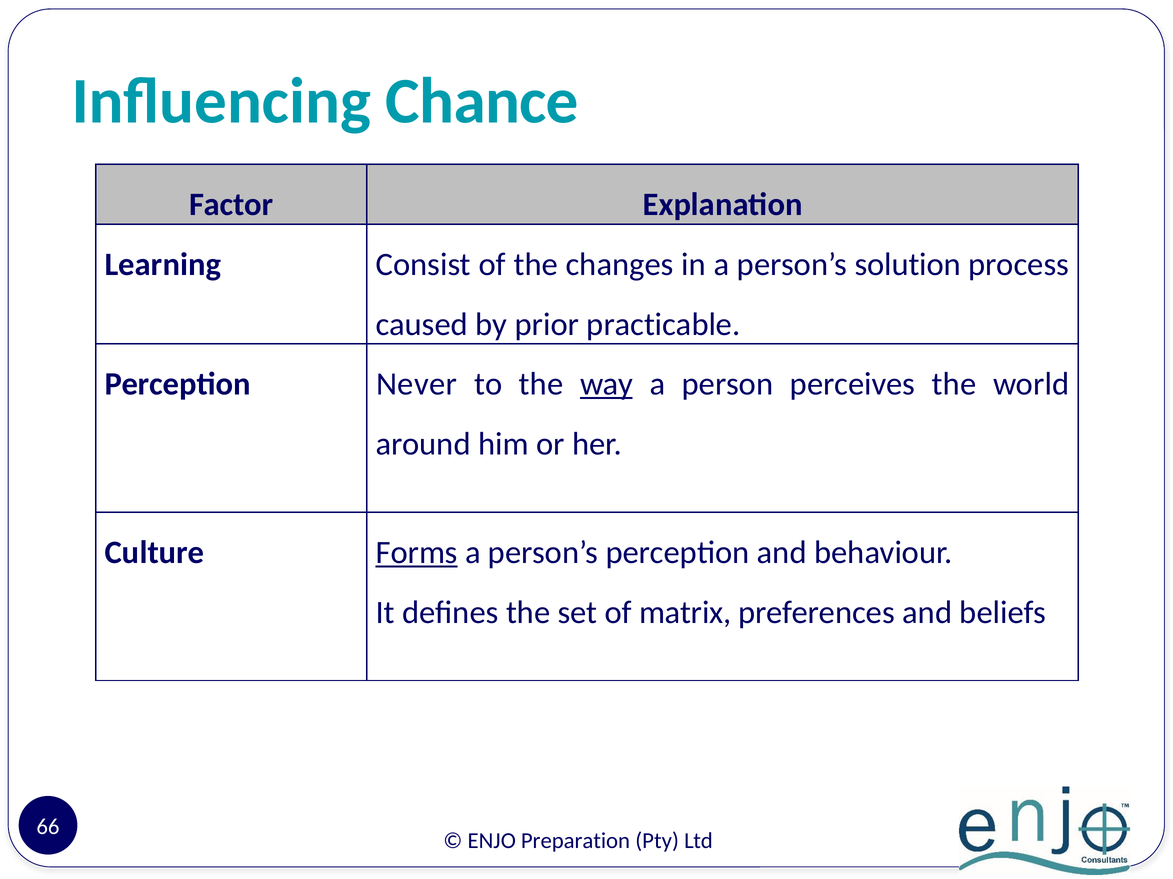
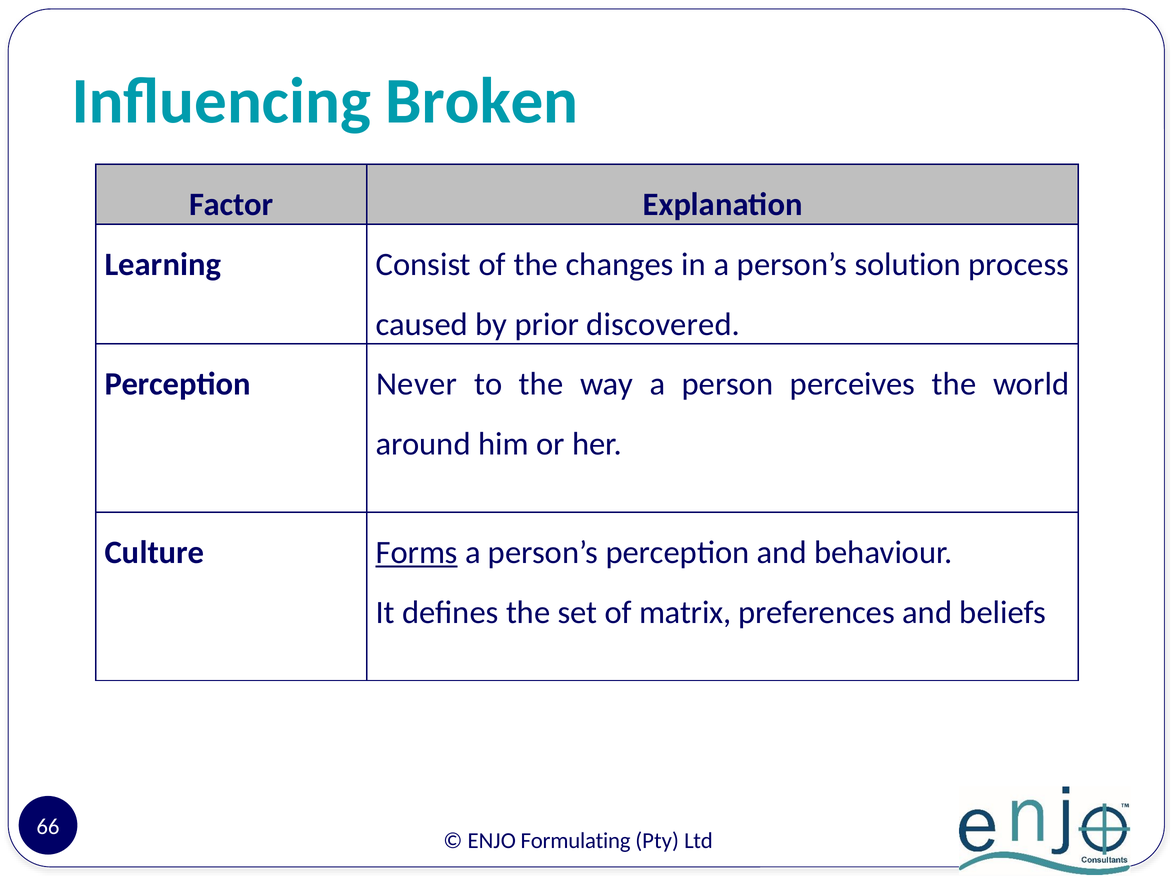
Chance: Chance -> Broken (482, 101)
practicable: practicable -> discovered (663, 325)
way underline: present -> none (607, 384)
Preparation: Preparation -> Formulating (576, 841)
